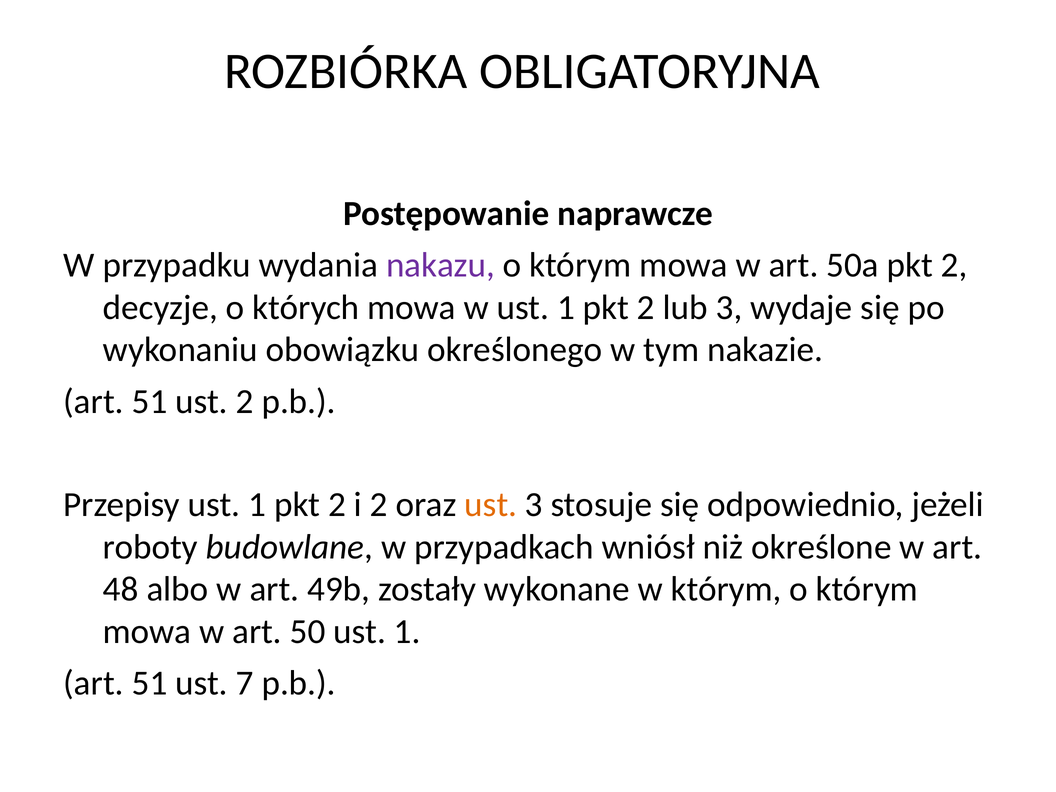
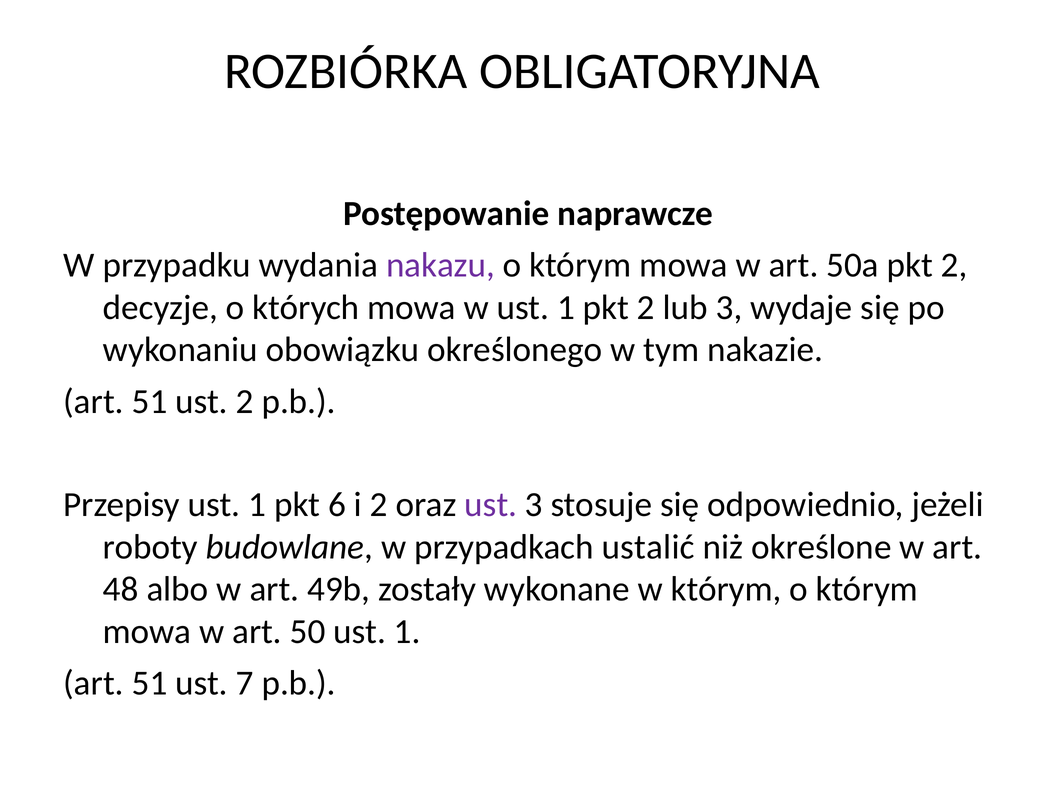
2: 2 -> 6 (337, 505)
ust colour: orange -> purple (491, 505)
wniósł: wniósł -> ustalić (648, 547)
